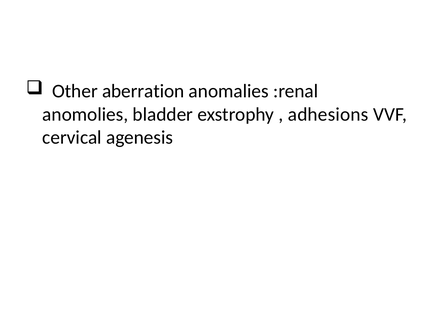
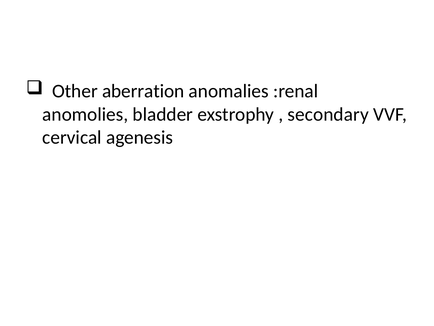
adhesions: adhesions -> secondary (328, 114)
